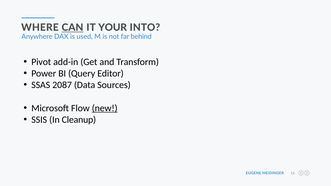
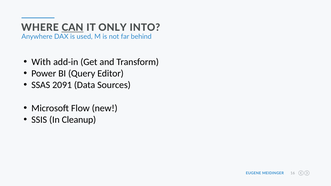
YOUR: YOUR -> ONLY (112, 28)
Pivot: Pivot -> With (41, 62)
2087: 2087 -> 2091 (62, 85)
new underline: present -> none (105, 108)
